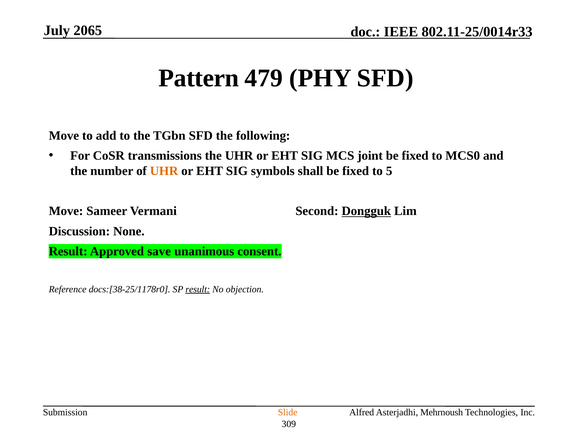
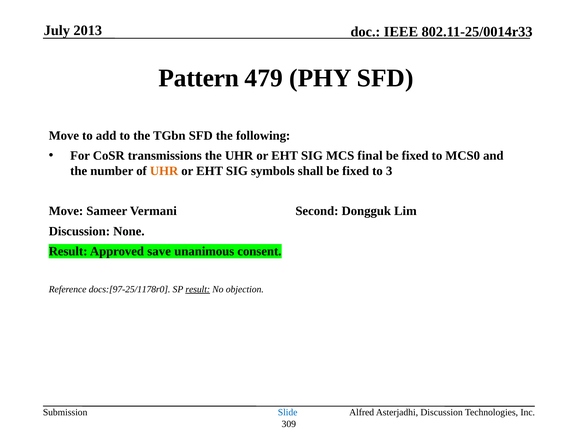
2065: 2065 -> 2013 (88, 30)
joint: joint -> final (370, 156)
5: 5 -> 3 (389, 171)
Dongguk underline: present -> none (366, 211)
docs:[38-25/1178r0: docs:[38-25/1178r0 -> docs:[97-25/1178r0 (130, 289)
Slide colour: orange -> blue (288, 412)
Asterjadhi Mehrnoush: Mehrnoush -> Discussion (442, 412)
